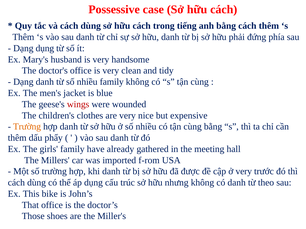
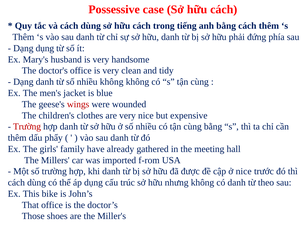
nhiều family: family -> không (112, 82)
Trường colour: orange -> red (27, 127)
ở very: very -> nice (244, 172)
